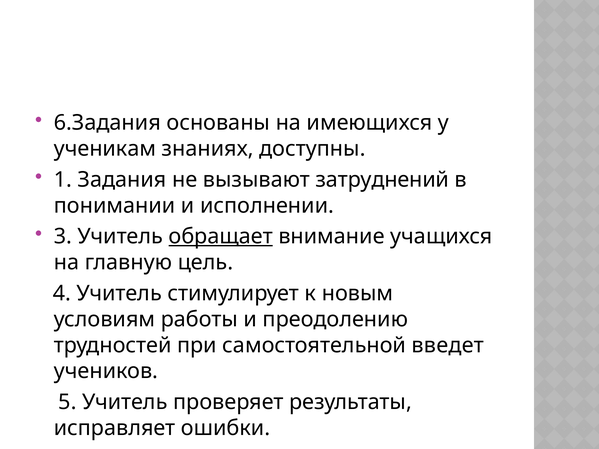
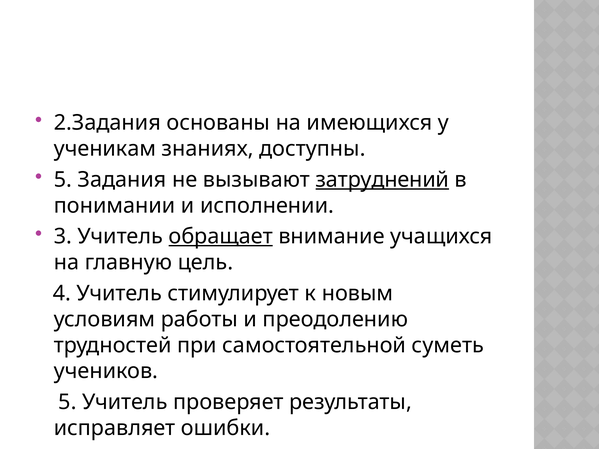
6.Задания: 6.Задания -> 2.Задания (107, 123)
1: 1 -> 5 (63, 180)
затруднений underline: none -> present (382, 180)
введет: введет -> суметь (448, 345)
